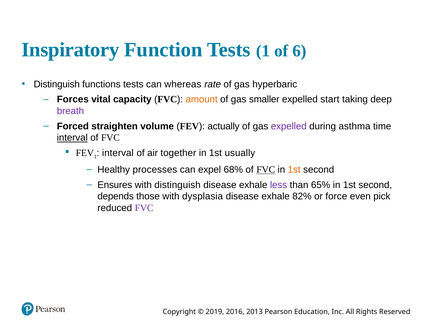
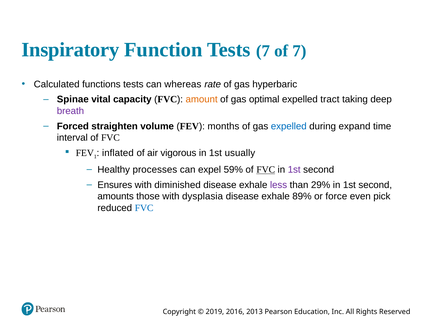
Tests 1: 1 -> 7 (263, 51)
of 6: 6 -> 7 (299, 51)
Distinguish: Distinguish -> Calculated (57, 84)
Forces: Forces -> Spinae (73, 99)
smaller: smaller -> optimal (264, 99)
start: start -> tract (330, 99)
actually: actually -> months (223, 126)
expelled colour: purple -> blue (289, 126)
asthma: asthma -> expand (355, 126)
interval underline: present -> none (72, 138)
interval: interval -> inflated (118, 153)
together: together -> vigorous (178, 153)
68%: 68% -> 59% (233, 170)
1st colour: orange -> purple (294, 170)
with distinguish: distinguish -> diminished (178, 185)
65%: 65% -> 29% (321, 185)
depends: depends -> amounts (116, 196)
82%: 82% -> 89% (302, 196)
FVC colour: purple -> blue (144, 208)
